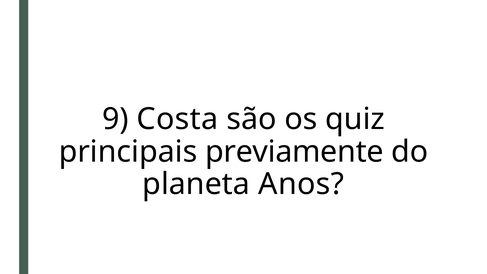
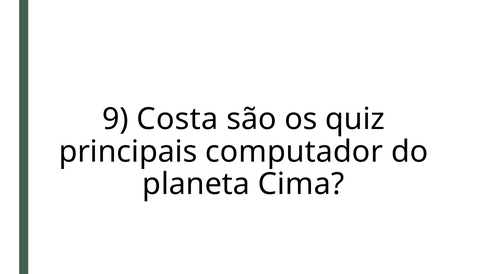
previamente: previamente -> computador (294, 152)
Anos: Anos -> Cima (301, 184)
